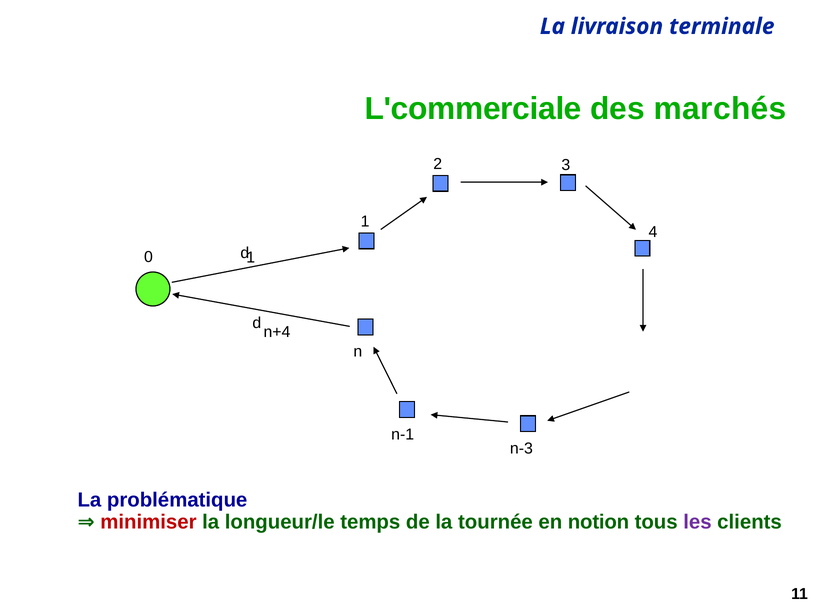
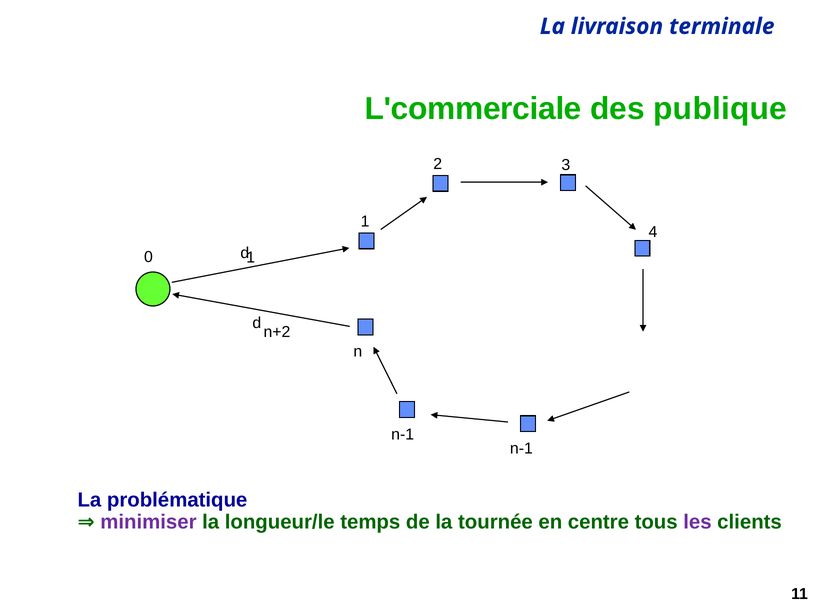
marchés: marchés -> publique (720, 109)
n+4: n+4 -> n+2 (277, 332)
n-3: n-3 -> n-1 (521, 448)
minimiser colour: red -> purple (148, 522)
notion: notion -> centre (598, 522)
